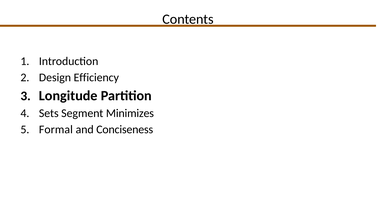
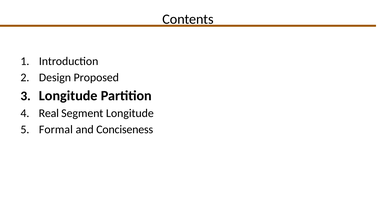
Efficiency: Efficiency -> Proposed (96, 78)
Sets: Sets -> Real (49, 113)
Segment Minimizes: Minimizes -> Longitude (130, 113)
